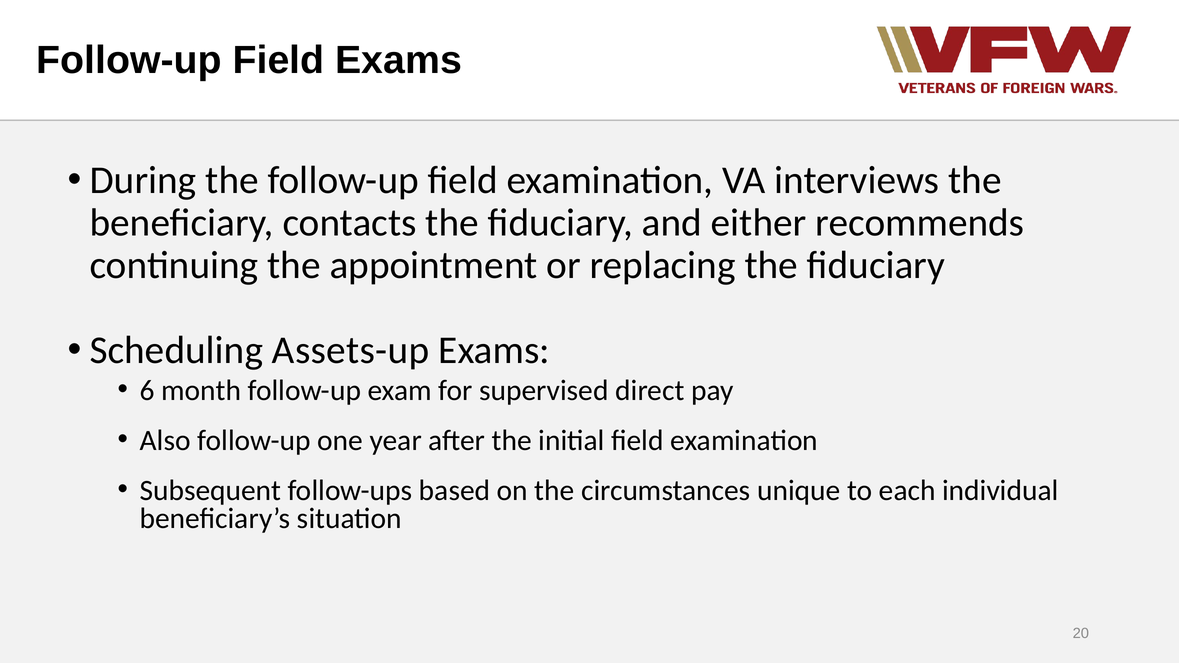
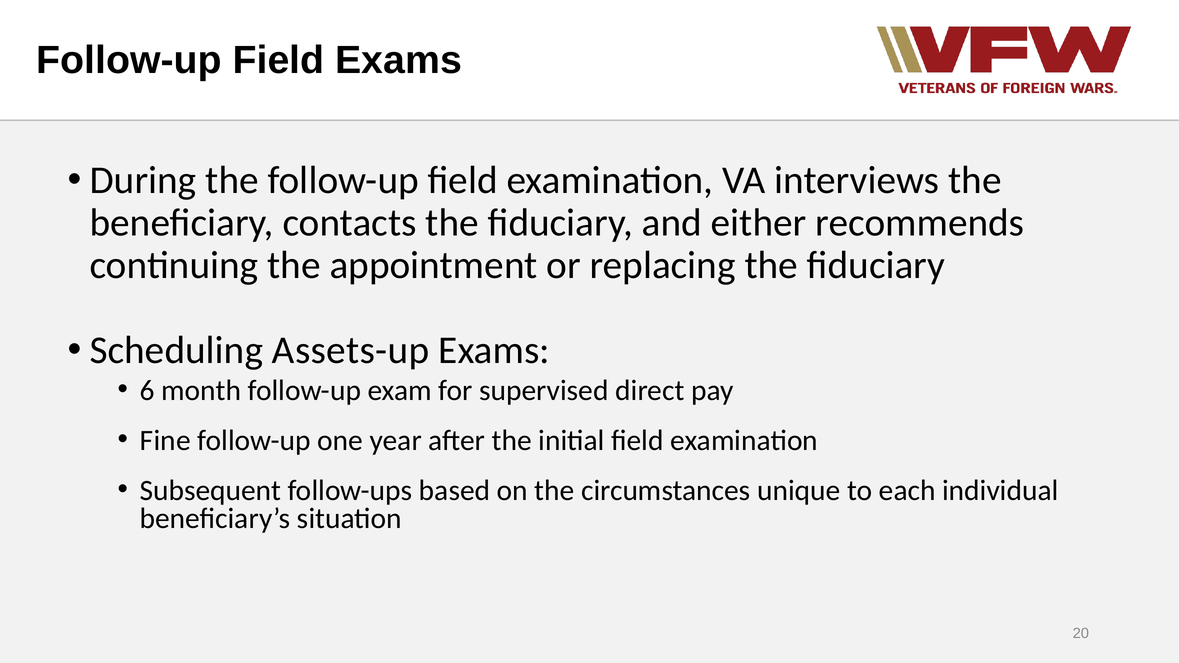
Also: Also -> Fine (165, 441)
